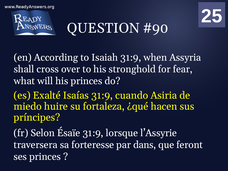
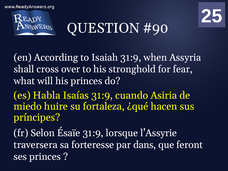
Exalté: Exalté -> Habla (47, 95)
